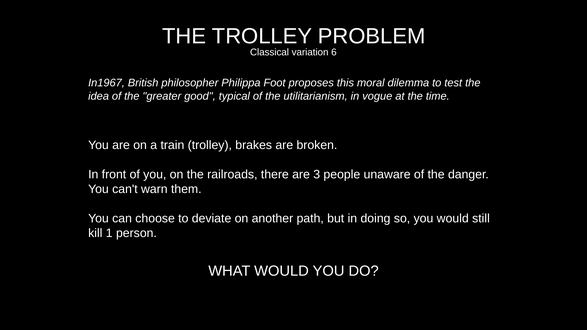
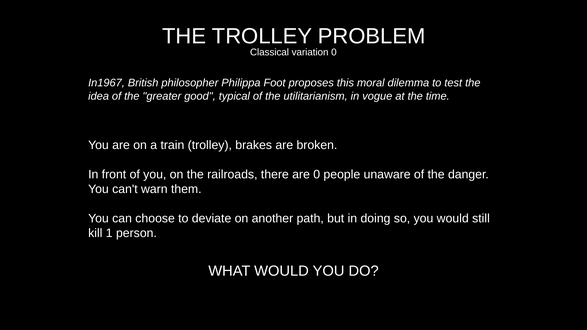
variation 6: 6 -> 0 (334, 52)
are 3: 3 -> 0 (317, 175)
